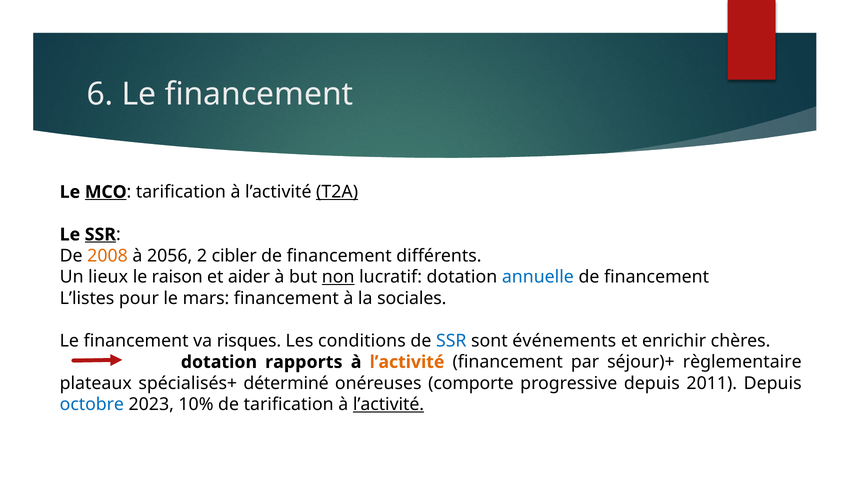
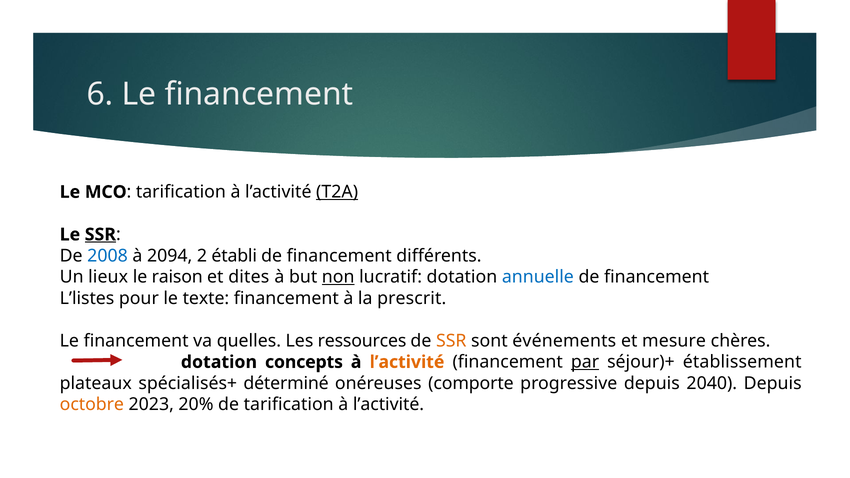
MCO underline: present -> none (106, 192)
2008 colour: orange -> blue (108, 256)
2056: 2056 -> 2094 (170, 256)
cibler: cibler -> établi (234, 256)
aider: aider -> dites (249, 277)
mars: mars -> texte (206, 298)
sociales: sociales -> prescrit (412, 298)
risques: risques -> quelles (249, 341)
conditions: conditions -> ressources (362, 341)
SSR colour: blue -> orange (451, 341)
enrichir: enrichir -> mesure (674, 341)
rapports: rapports -> concepts (304, 362)
par underline: none -> present (585, 362)
règlementaire: règlementaire -> établissement (742, 362)
2011: 2011 -> 2040 (712, 383)
octobre colour: blue -> orange (92, 405)
10%: 10% -> 20% (196, 405)
l’activité underline: present -> none (389, 405)
